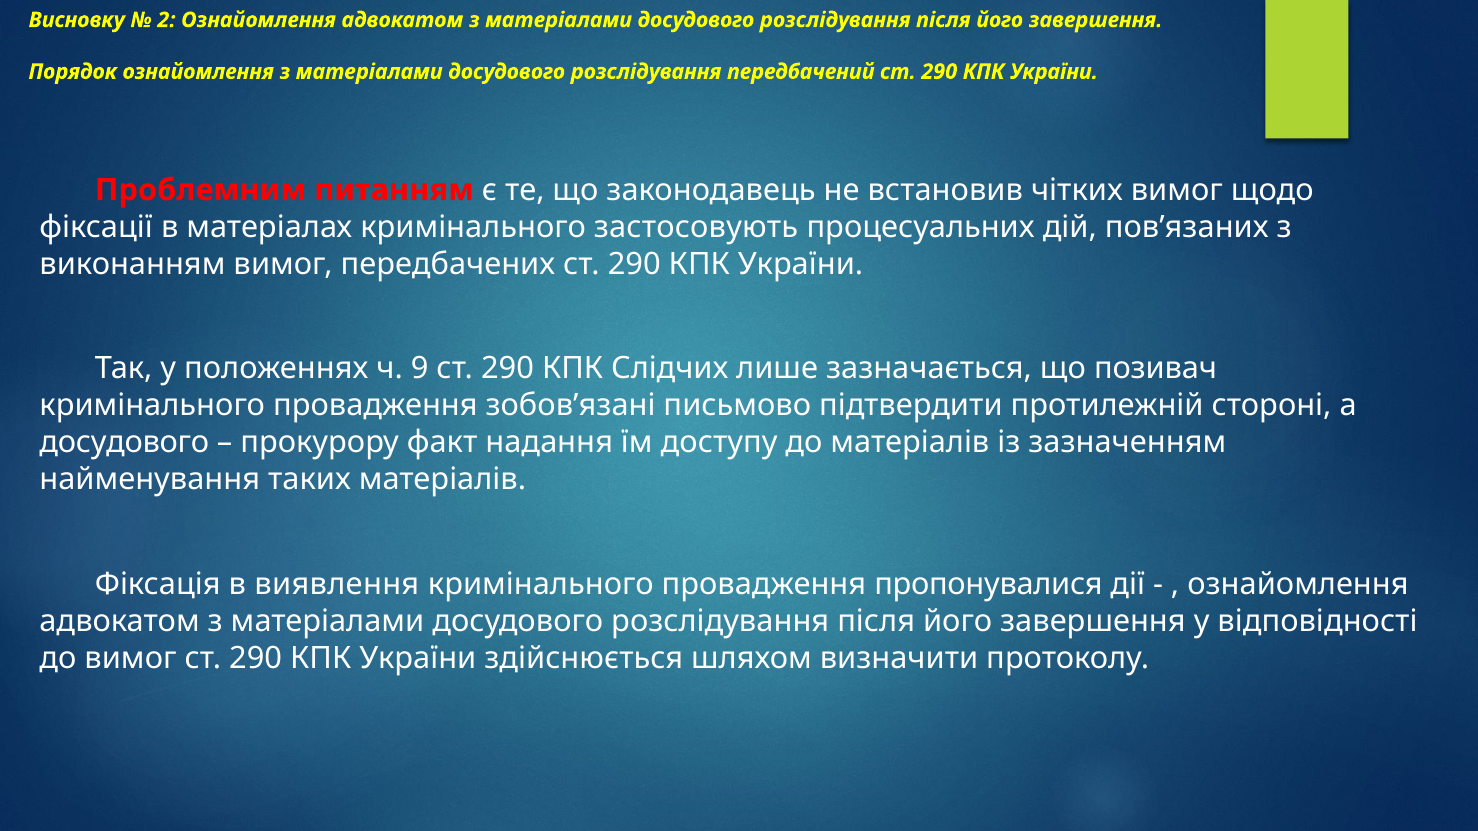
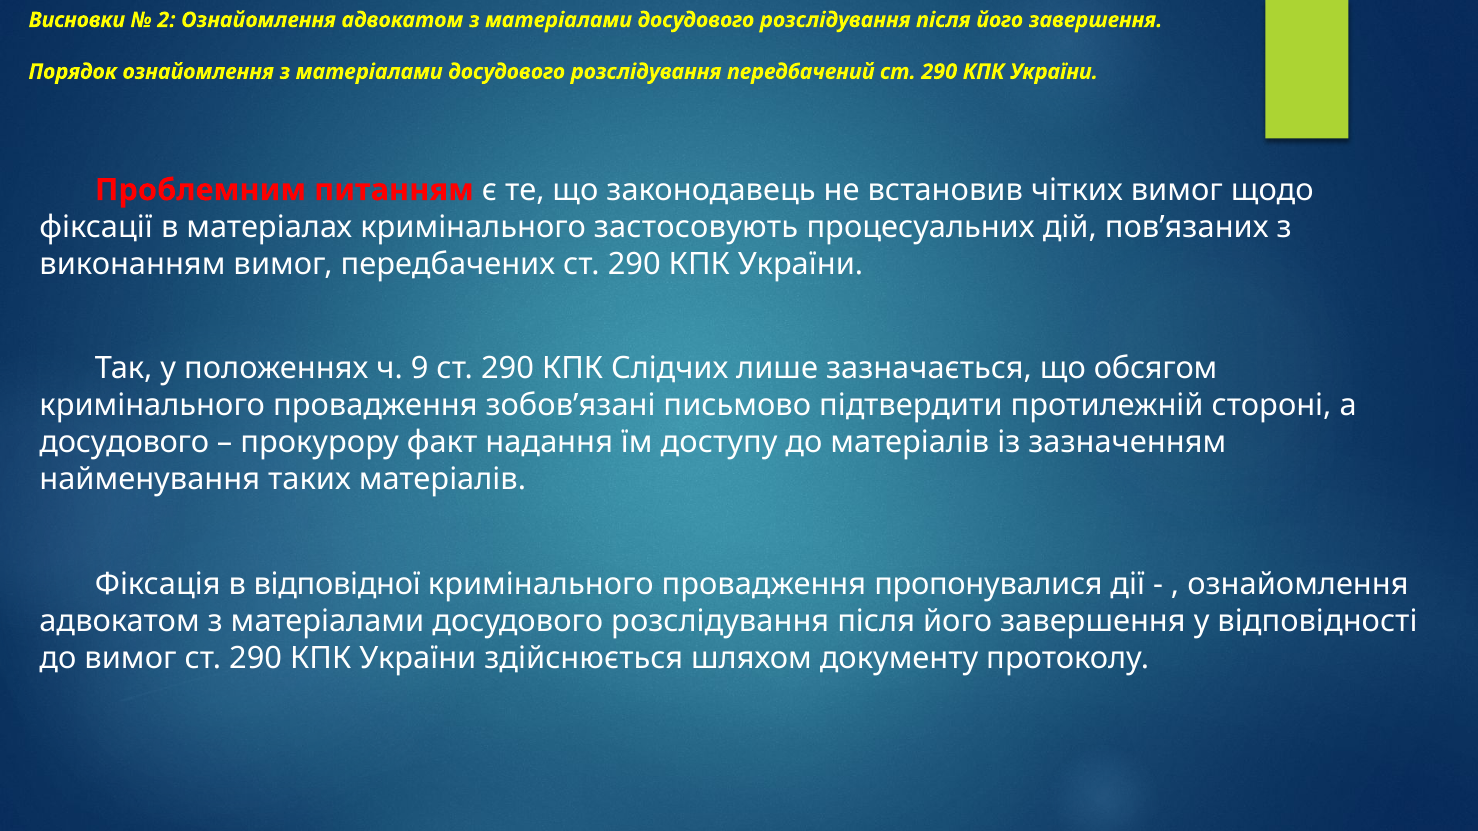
Висновку: Висновку -> Висновки (77, 20)
позивач: позивач -> обсягом (1156, 369)
виявлення: виявлення -> відповідної (337, 585)
визначити: визначити -> документу (899, 659)
